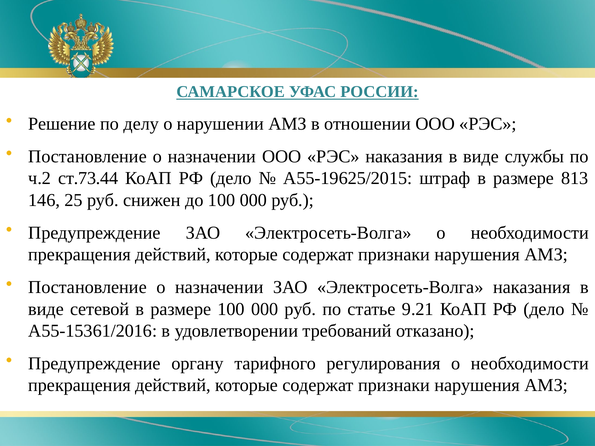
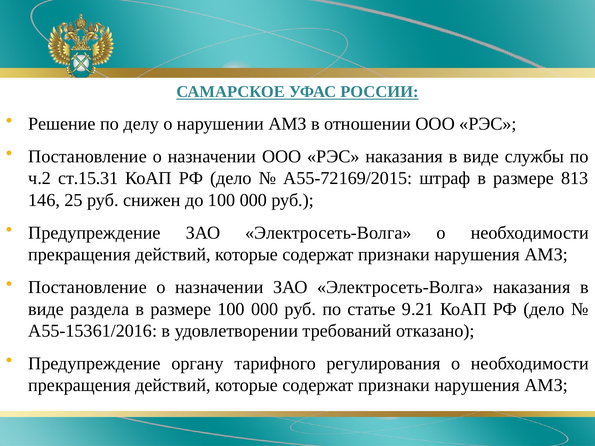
ст.73.44: ст.73.44 -> ст.15.31 (88, 178)
А55-19625/2015: А55-19625/2015 -> А55-72169/2015 (348, 178)
сетевой: сетевой -> раздела (100, 309)
